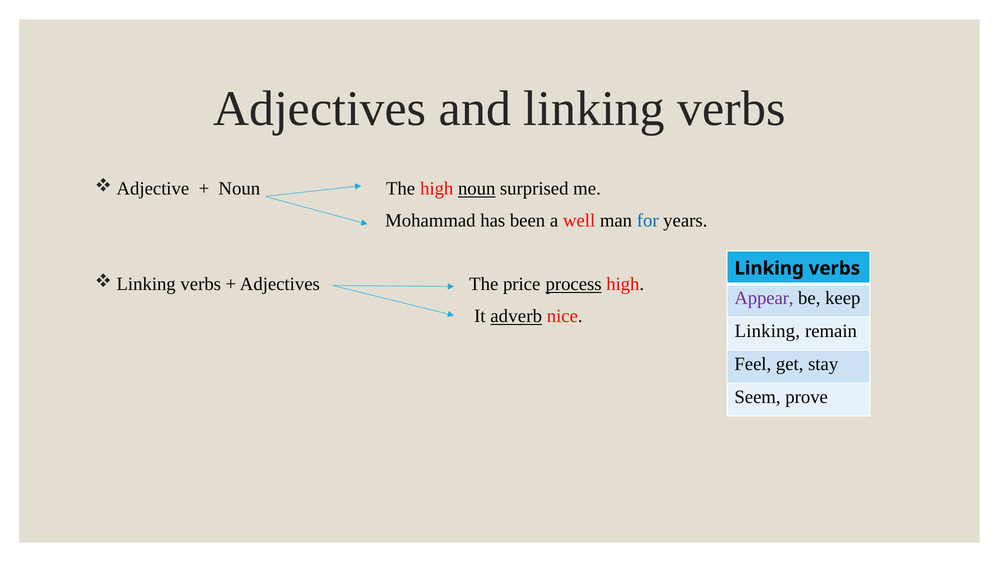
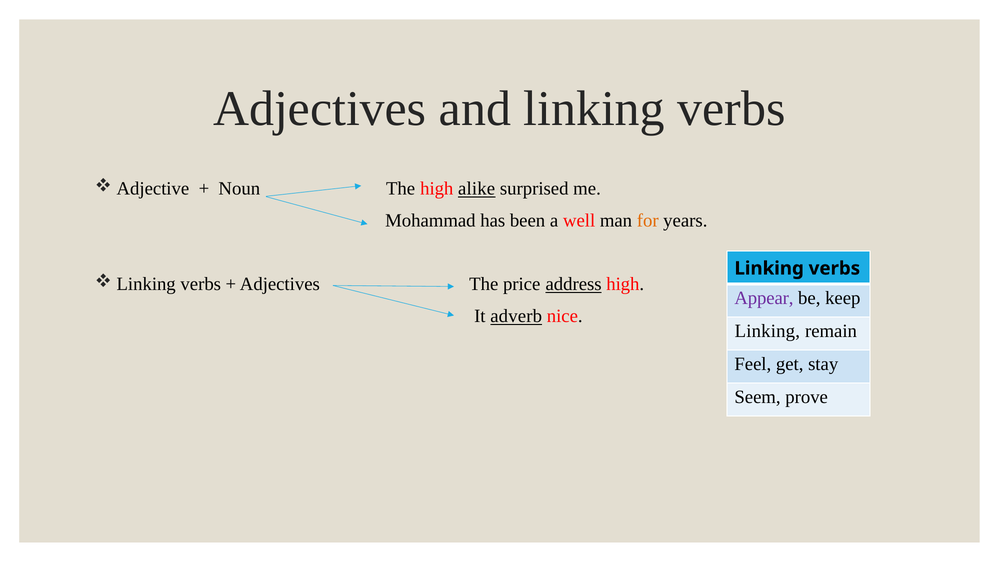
high noun: noun -> alike (477, 189)
for colour: blue -> orange (648, 220)
process: process -> address (574, 284)
